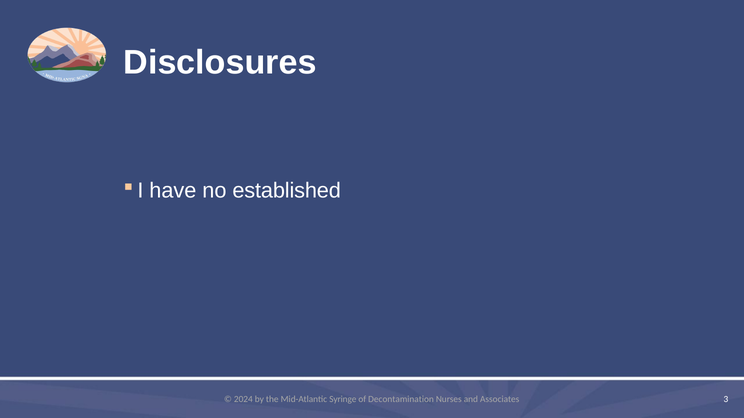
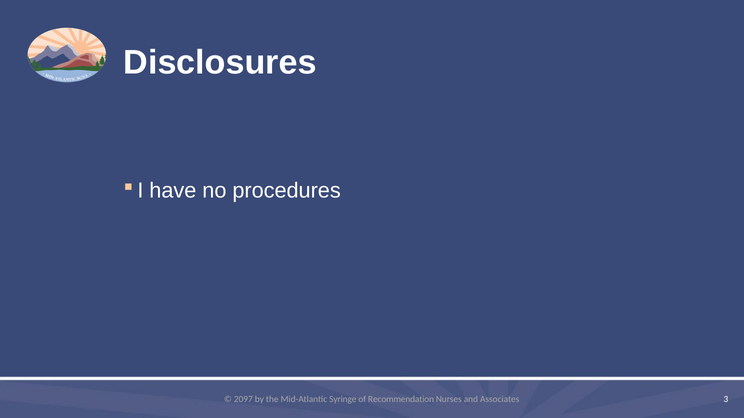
established: established -> procedures (287, 191)
2024: 2024 -> 2097 (243, 400)
Decontamination: Decontamination -> Recommendation (401, 400)
